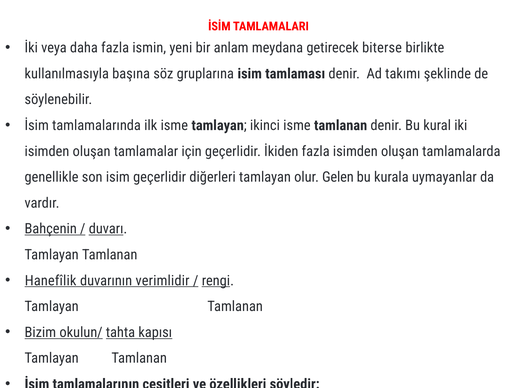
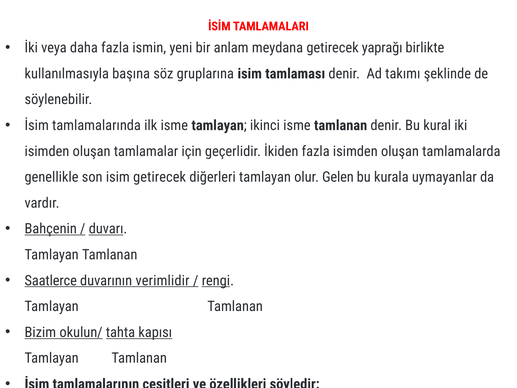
biterse: biterse -> yaprağı (382, 48)
isim geçerlidir: geçerlidir -> getirecek (160, 177)
Hanefîlik: Hanefîlik -> Saatlerce (51, 280)
